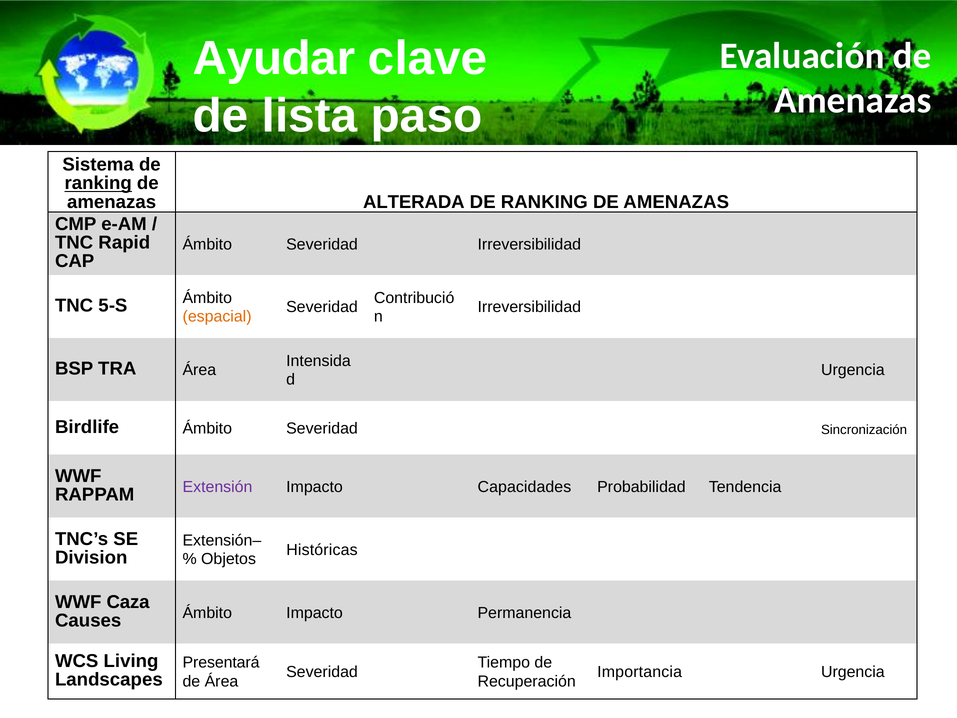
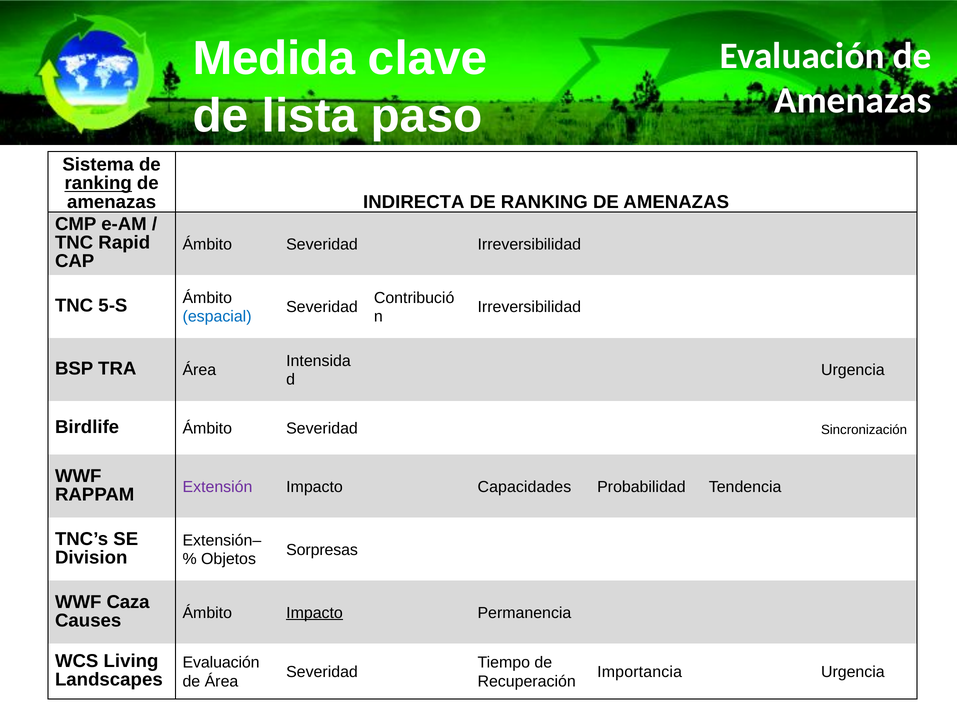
Ayudar: Ayudar -> Medida (274, 58)
ALTERADA: ALTERADA -> INDIRECTA (414, 202)
espacial colour: orange -> blue (217, 316)
Históricas: Históricas -> Sorpresas (322, 550)
Impacto underline: none -> present (315, 613)
Presentará: Presentará -> Evaluación (221, 662)
